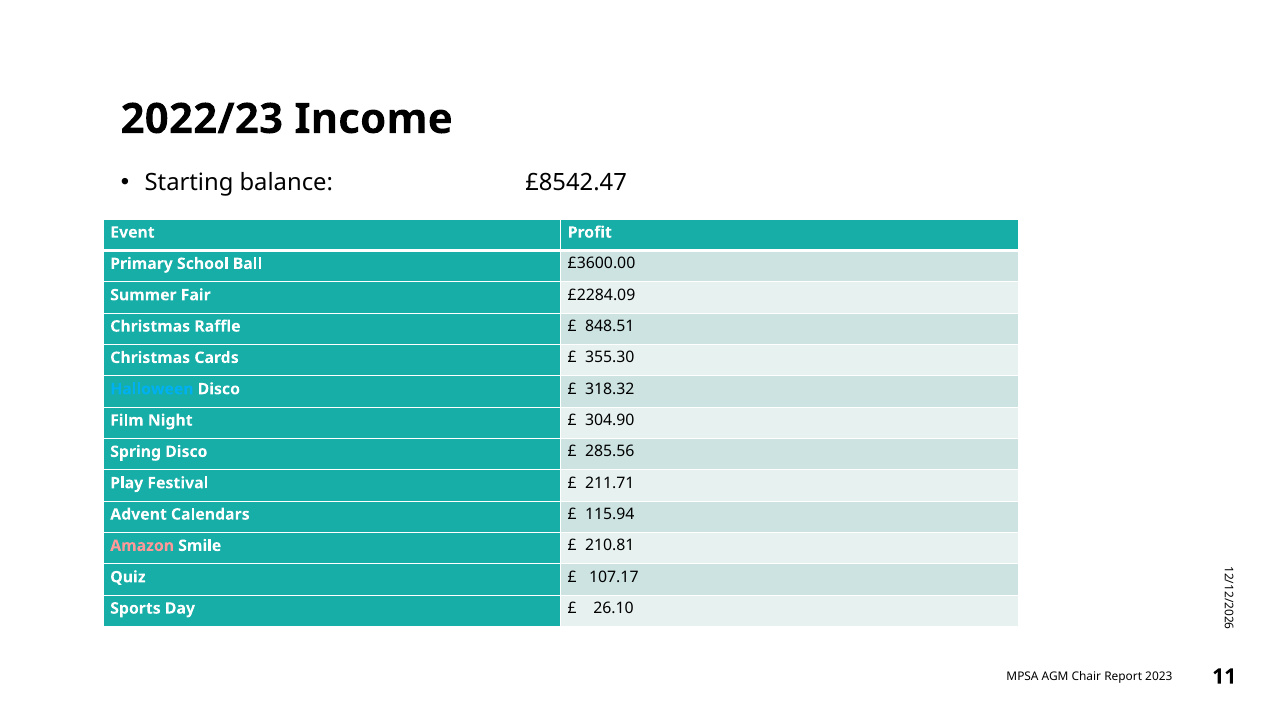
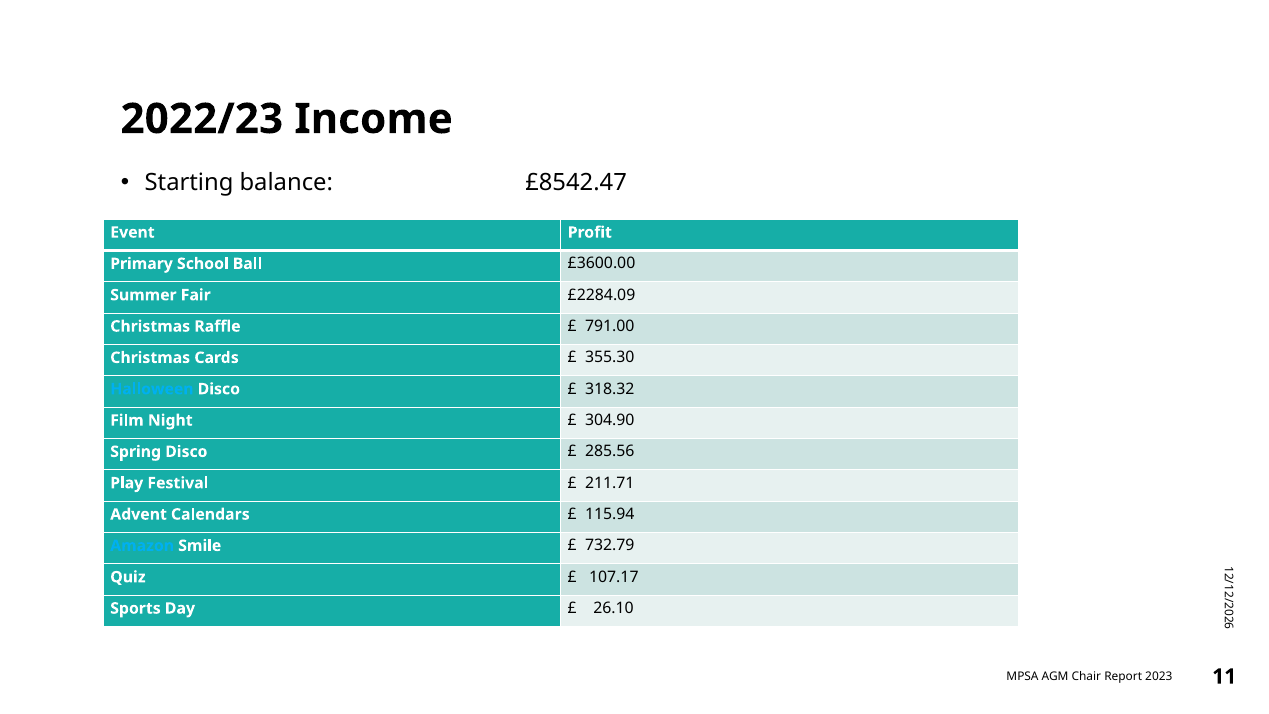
848.51: 848.51 -> 791.00 (610, 326)
Amazon colour: pink -> light blue (142, 546)
210.81: 210.81 -> 732.79 (610, 546)
